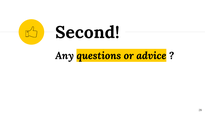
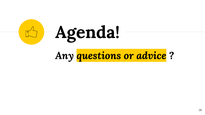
Second: Second -> Agenda (87, 32)
